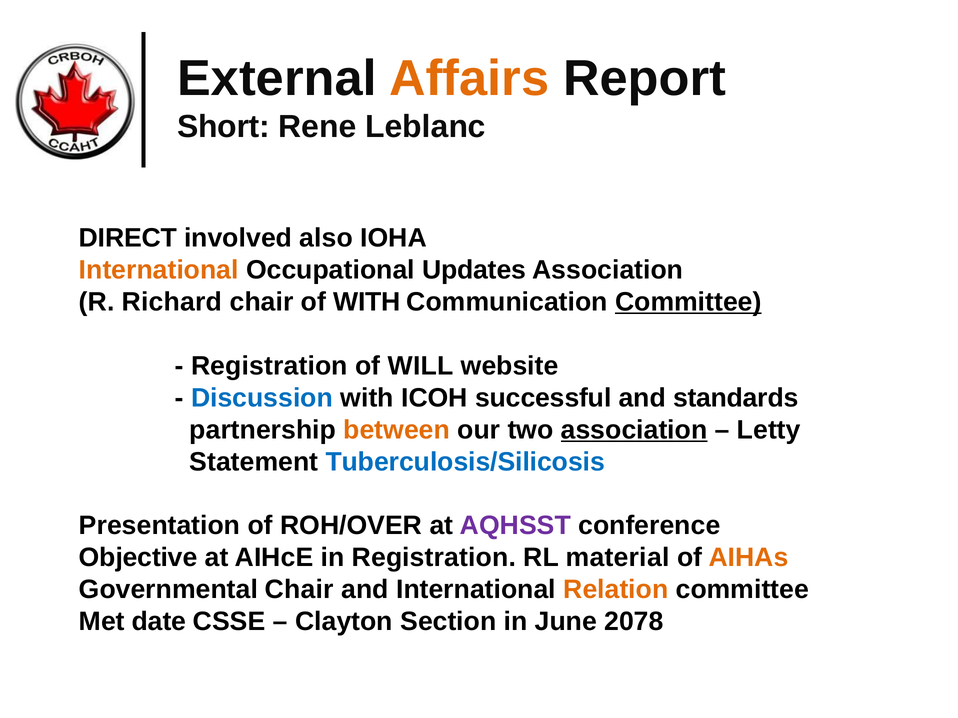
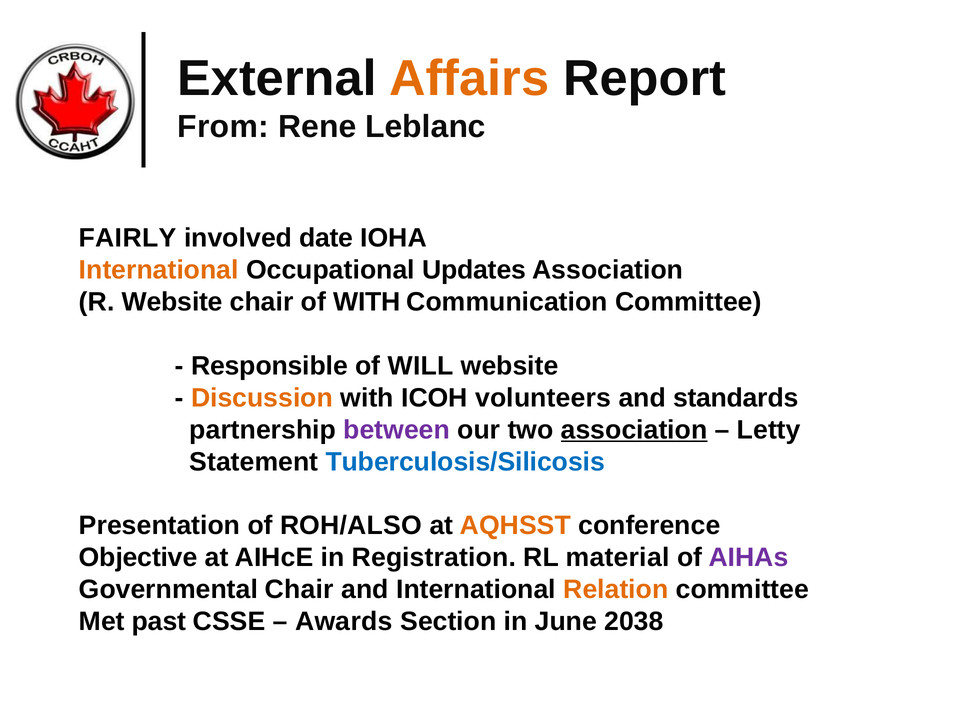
Short: Short -> From (223, 127)
DIRECT: DIRECT -> FAIRLY (128, 238)
also: also -> date (326, 238)
R Richard: Richard -> Website (172, 302)
Committee underline: present -> none (688, 302)
Registration: Registration -> Responsible (269, 366)
Discussion colour: blue -> orange (262, 398)
successful: successful -> volunteers (543, 398)
between colour: orange -> purple (397, 430)
ROH/OVER: ROH/OVER -> ROH/ALSO (351, 526)
AQHSST colour: purple -> orange (515, 526)
AIHAs colour: orange -> purple (749, 558)
date: date -> past (159, 622)
Clayton: Clayton -> Awards (344, 622)
2078: 2078 -> 2038 (634, 622)
